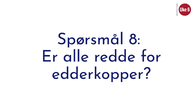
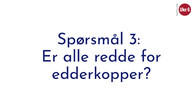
8: 8 -> 3 (135, 39)
